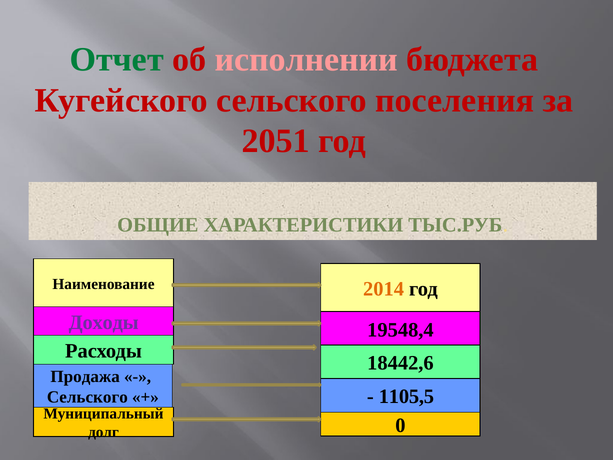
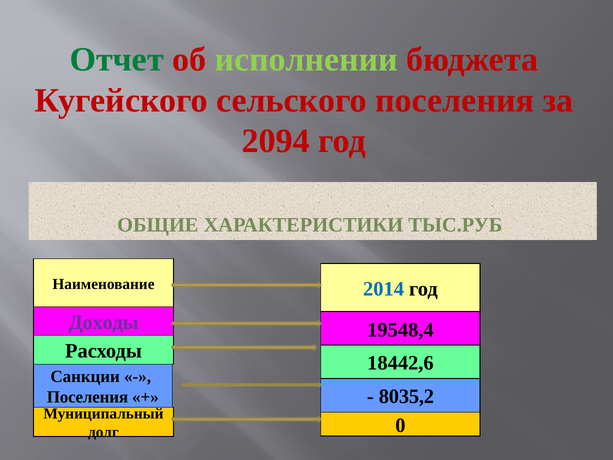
исполнении colour: pink -> light green (306, 59)
2051: 2051 -> 2094 (276, 141)
2014 colour: orange -> blue (384, 289)
Продажа: Продажа -> Санкции (85, 376)
1105,5: 1105,5 -> 8035,2 (406, 397)
Сельского: Сельского -> Поселения (87, 397)
